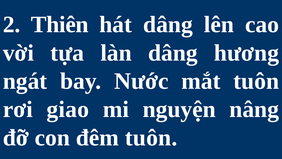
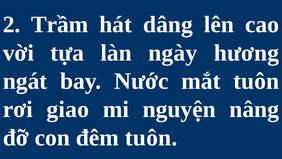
Thiên: Thiên -> Trầm (60, 25)
làn dâng: dâng -> ngày (173, 53)
